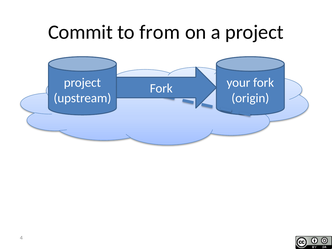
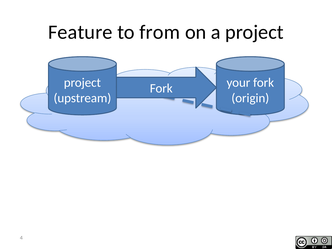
Commit: Commit -> Feature (80, 32)
